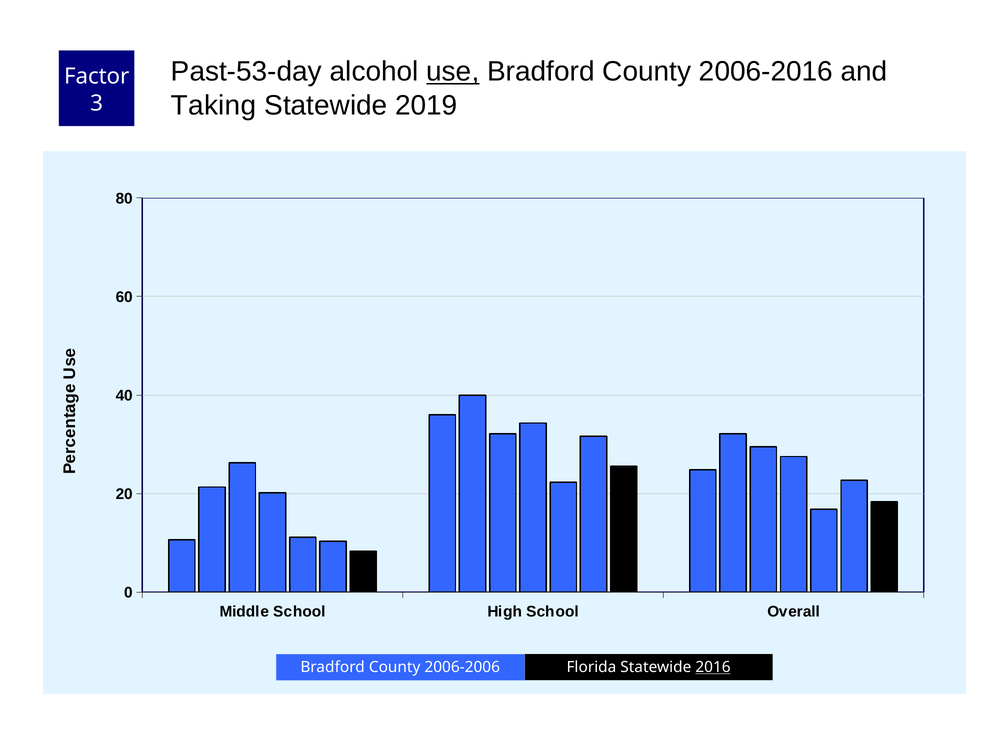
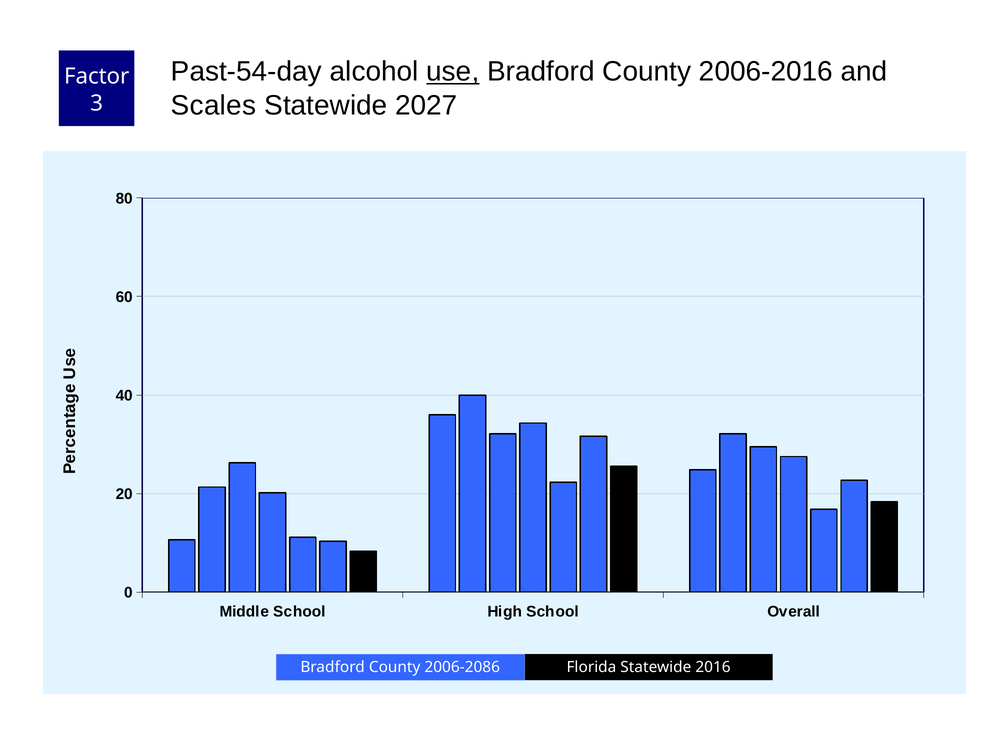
Past-53-day: Past-53-day -> Past-54-day (246, 72)
Taking: Taking -> Scales (214, 105)
2019: 2019 -> 2027 (426, 105)
2006-2006: 2006-2006 -> 2006-2086 (462, 667)
2016 underline: present -> none (713, 667)
